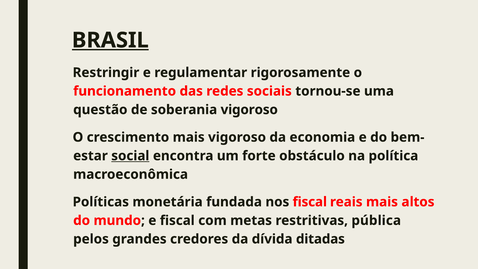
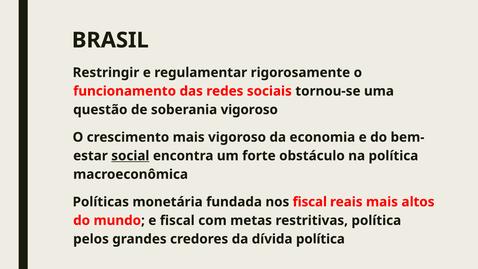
BRASIL underline: present -> none (110, 40)
restritivas pública: pública -> política (376, 220)
dívida ditadas: ditadas -> política (320, 239)
